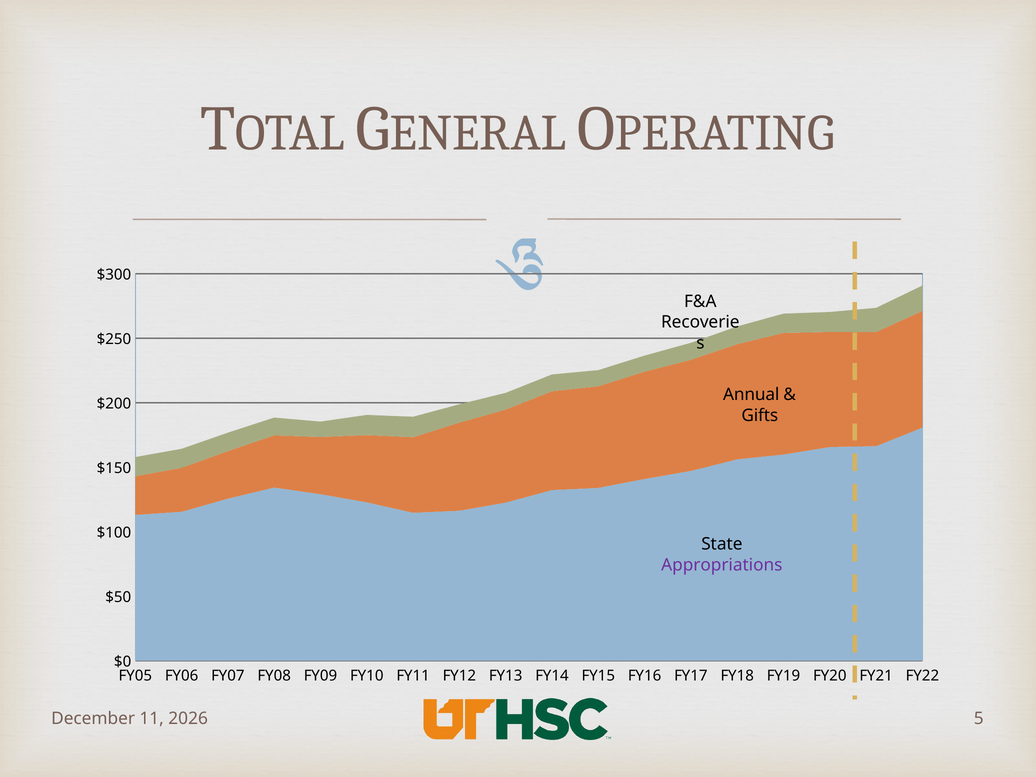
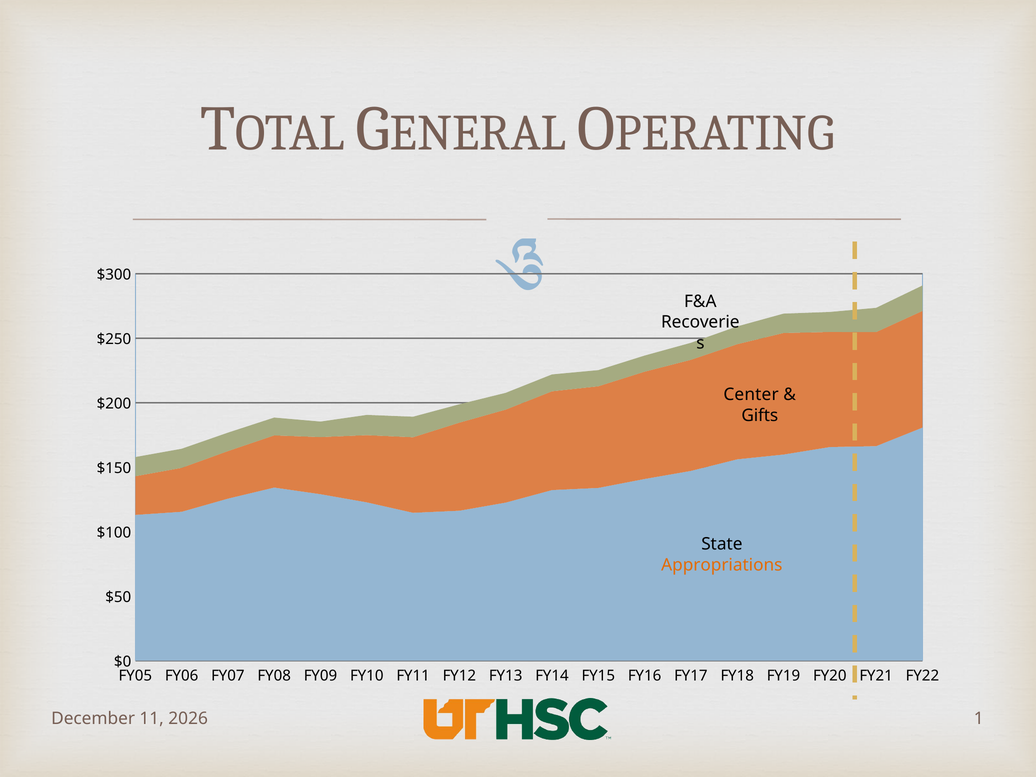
Annual: Annual -> Center (751, 395)
Appropriations colour: purple -> orange (722, 565)
5: 5 -> 1 (979, 719)
